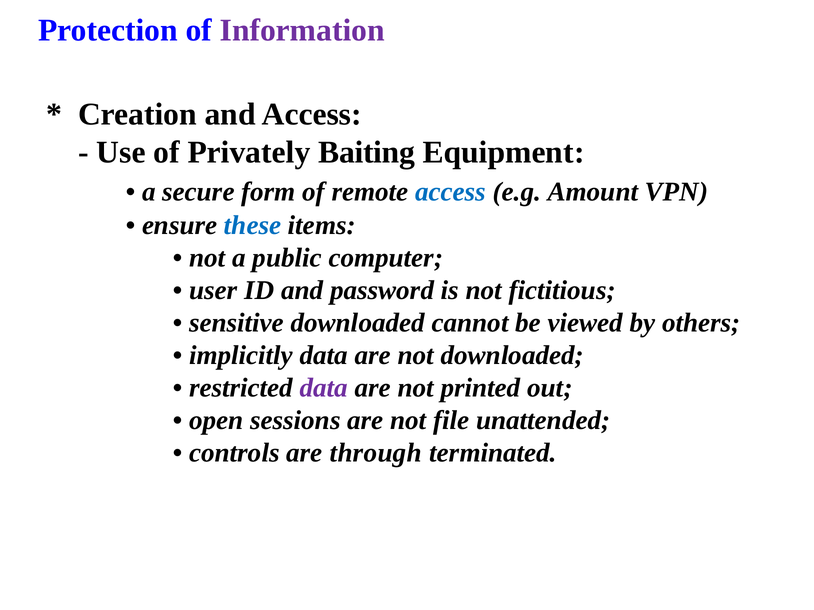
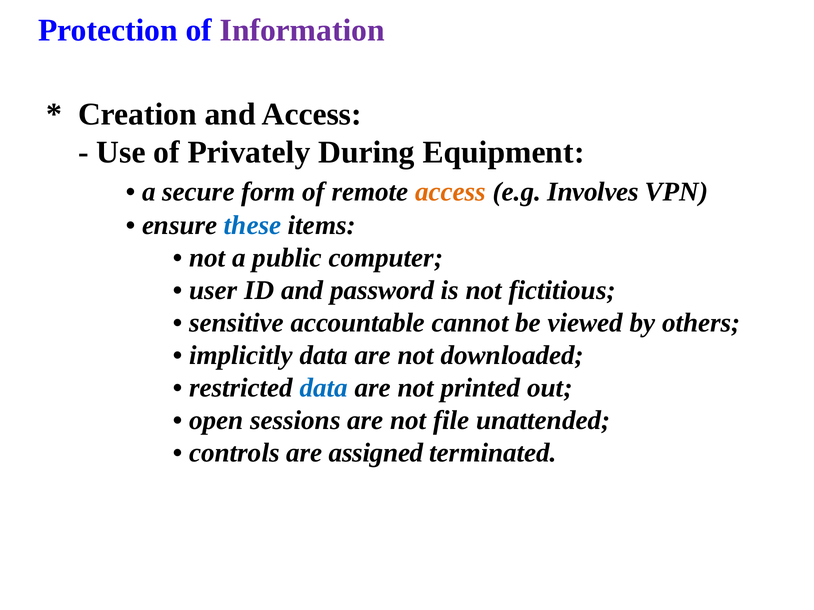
Baiting: Baiting -> During (366, 152)
access colour: blue -> orange (451, 192)
Amount: Amount -> Involves (593, 192)
sensitive downloaded: downloaded -> accountable (358, 323)
data colour: purple -> blue (324, 388)
through: through -> assigned (376, 453)
